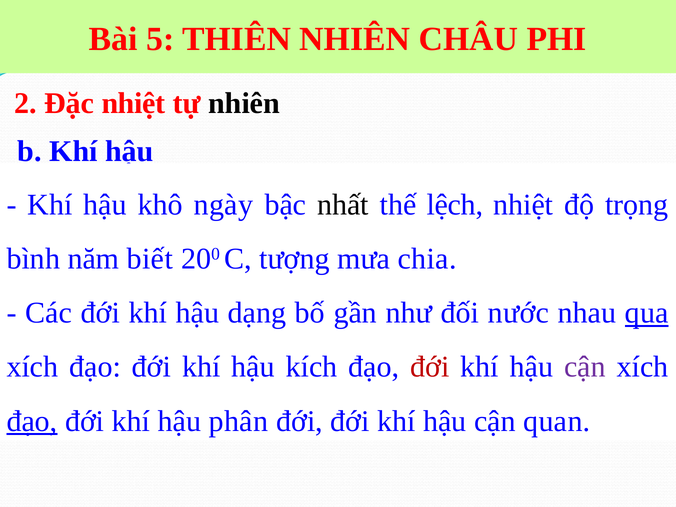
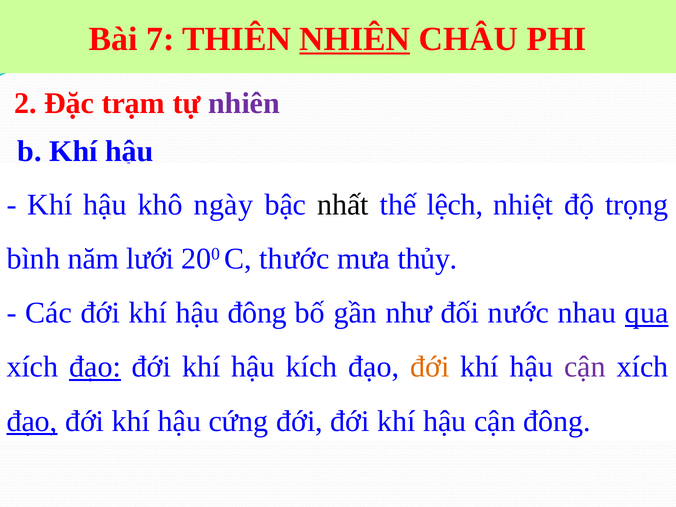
5: 5 -> 7 (160, 39)
NHIÊN underline: none -> present (355, 39)
Đặc nhiệt: nhiệt -> trạm (133, 104)
nhiên colour: black -> purple (244, 104)
biết: biết -> lưới (150, 259)
tượng: tượng -> thước (294, 259)
chia: chia -> thủy (427, 259)
hậu dạng: dạng -> đông (257, 313)
đạo underline: none -> present (95, 367)
đới colour: red -> orange (430, 367)
phân: phân -> cứng (239, 421)
cận quan: quan -> đông (557, 421)
